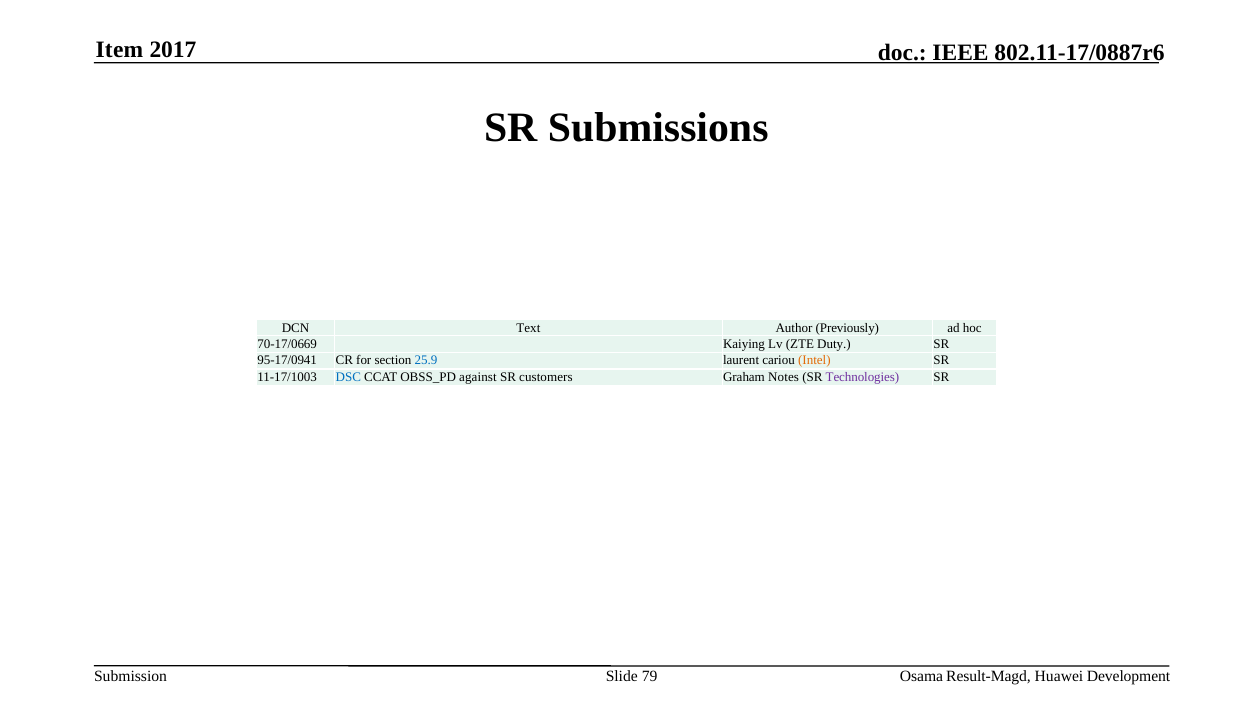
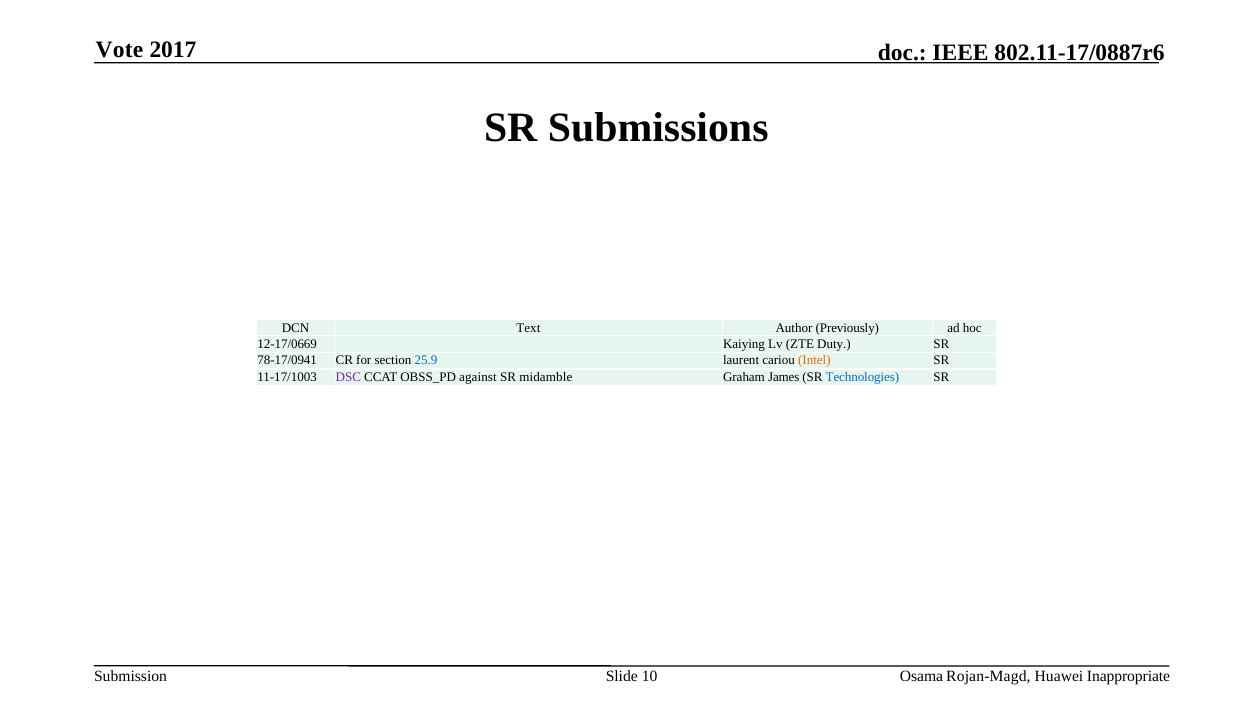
Item: Item -> Vote (119, 50)
70-17/0669: 70-17/0669 -> 12-17/0669 (287, 344)
95-17/0941: 95-17/0941 -> 78-17/0941 (287, 361)
DSC colour: blue -> purple (348, 377)
customers: customers -> midamble (546, 377)
Notes: Notes -> James (784, 377)
Technologies colour: purple -> blue (862, 377)
79: 79 -> 10 (650, 676)
Result-Magd: Result-Magd -> Rojan-Magd (988, 676)
Development: Development -> Inappropriate (1129, 676)
